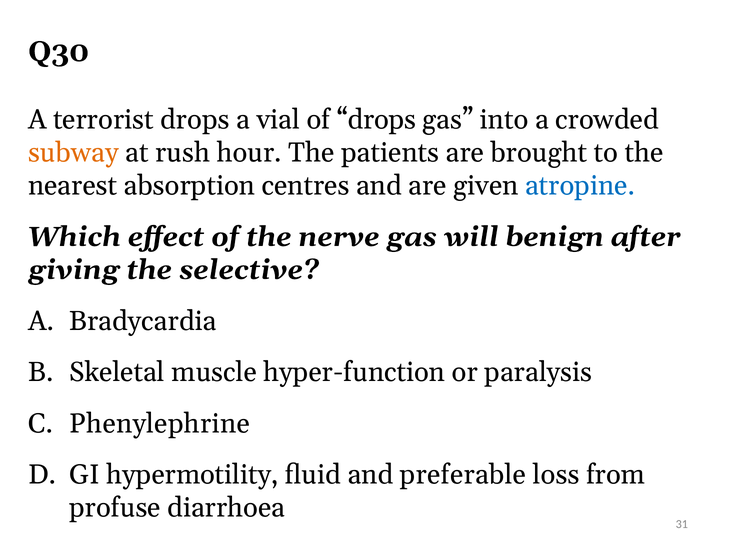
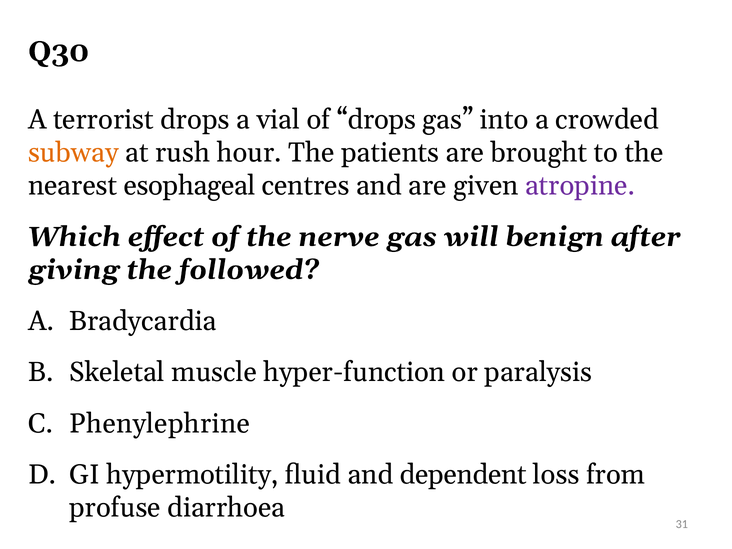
absorption: absorption -> esophageal (190, 186)
atropine colour: blue -> purple (580, 186)
selective: selective -> followed (249, 270)
preferable: preferable -> dependent (463, 475)
